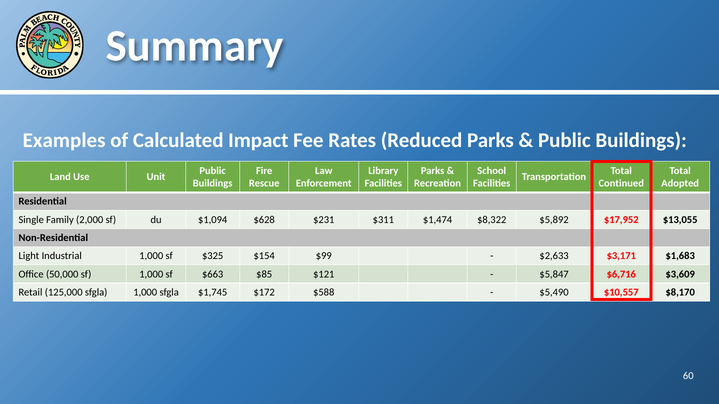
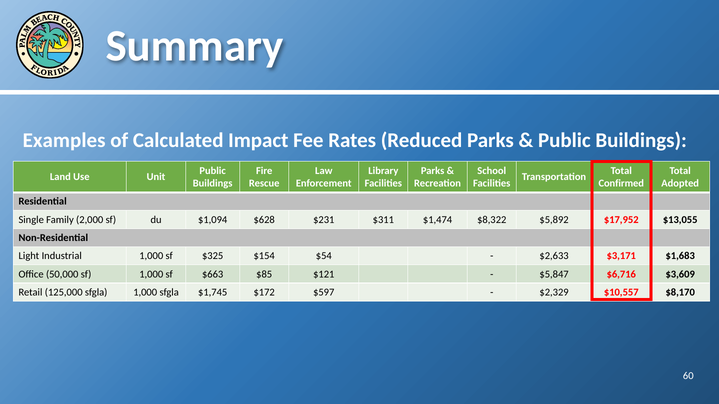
Continued: Continued -> Confirmed (621, 184)
$99: $99 -> $54 (324, 256)
$588: $588 -> $597 (324, 293)
$5,490: $5,490 -> $2,329 (554, 293)
